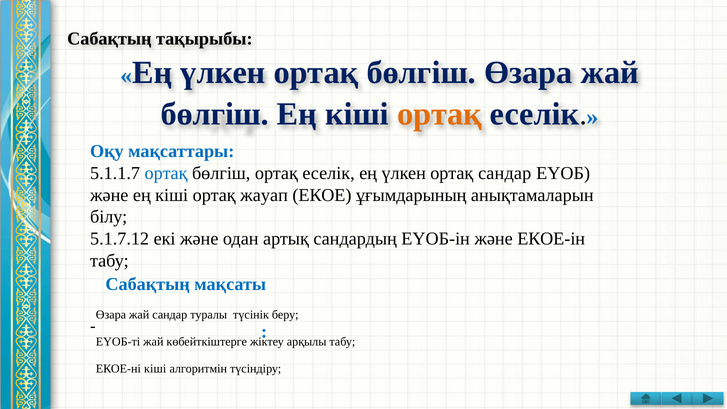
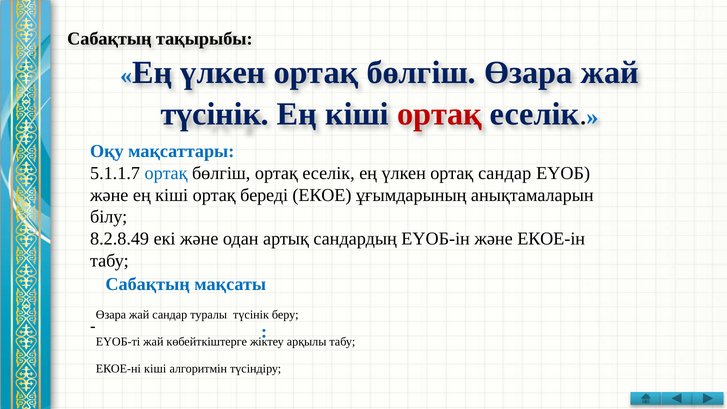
бөлгіш: бөлгіш -> түсінік (215, 114)
ортақ colour: orange -> red (439, 114)
жауап: жауап -> береді (264, 195)
5.1.7.12: 5.1.7.12 -> 8.2.8.49 (120, 239)
